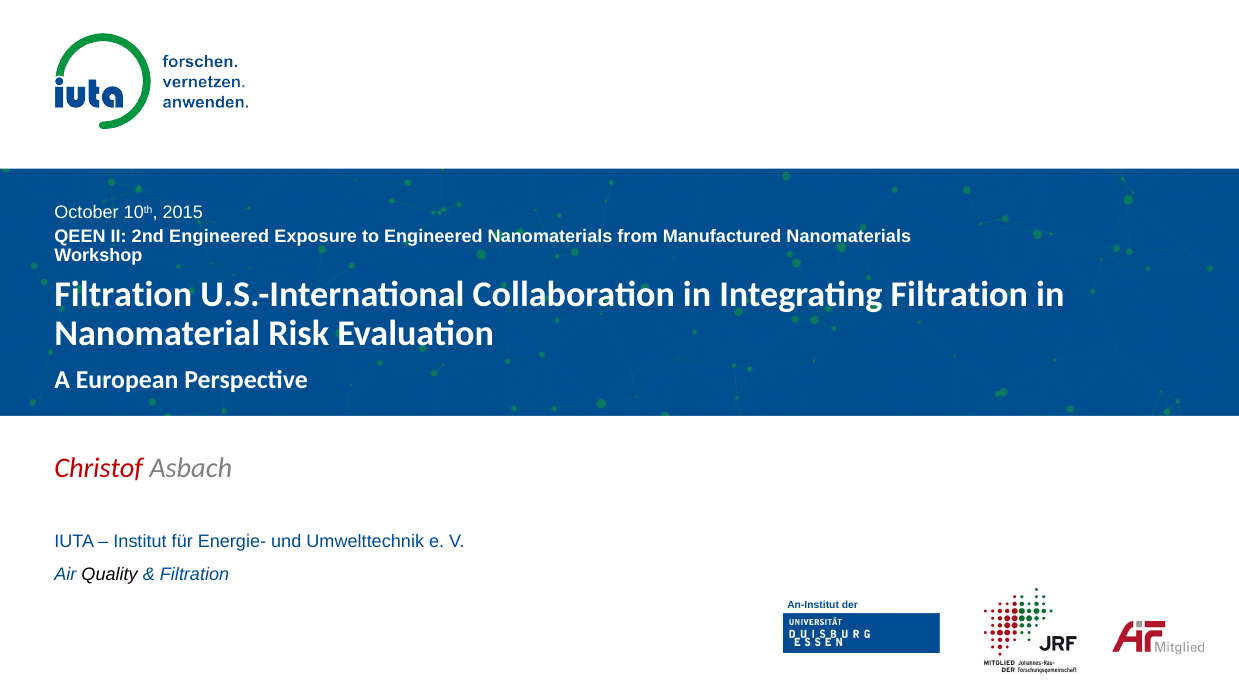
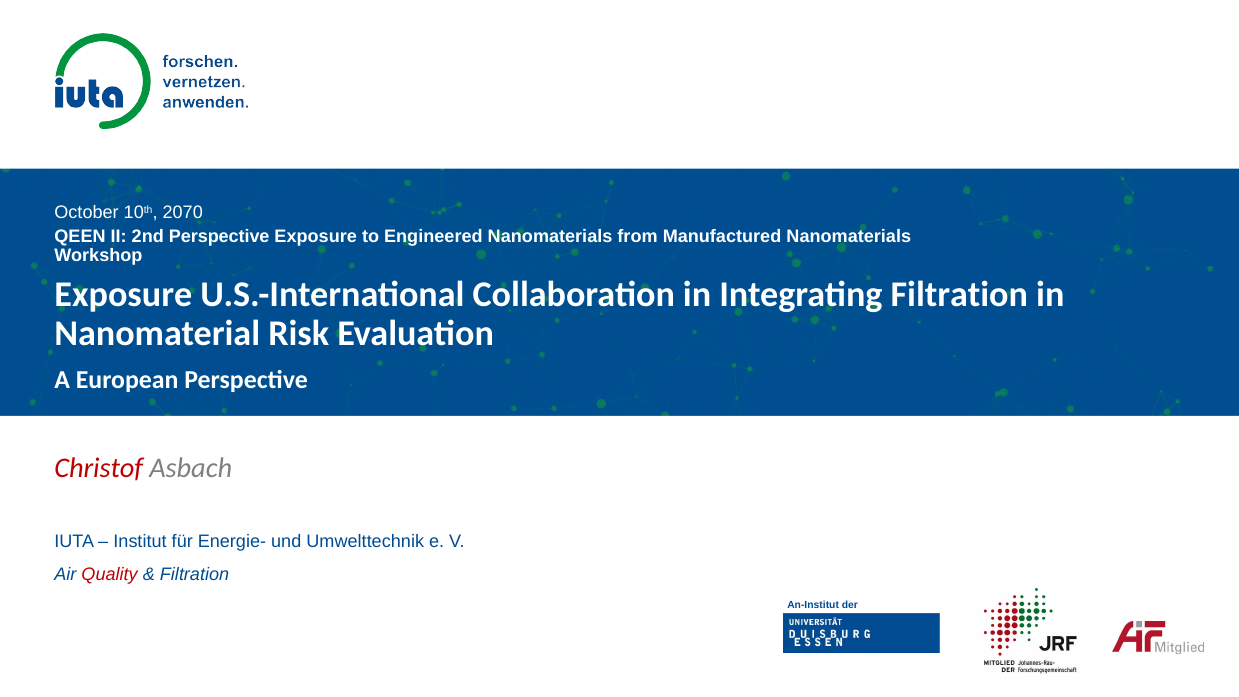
2015: 2015 -> 2070 (183, 213)
2nd Engineered: Engineered -> Perspective (219, 236)
Filtration: Filtration -> Exposure (123, 294)
Quality colour: black -> red (110, 574)
